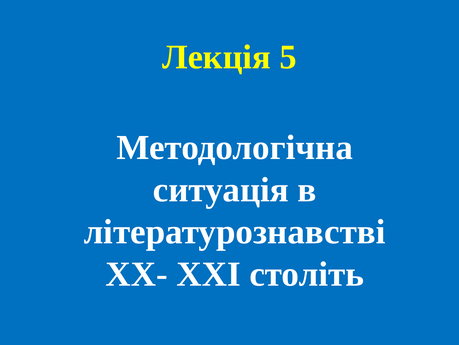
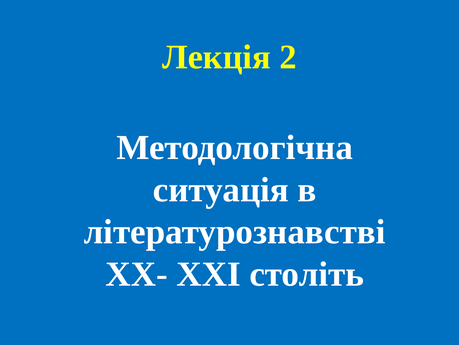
5: 5 -> 2 (288, 57)
